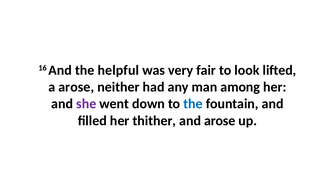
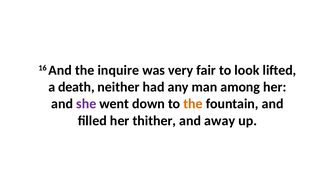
helpful: helpful -> inquire (118, 70)
a arose: arose -> death (76, 87)
the colour: blue -> orange (193, 104)
and arose: arose -> away (220, 120)
